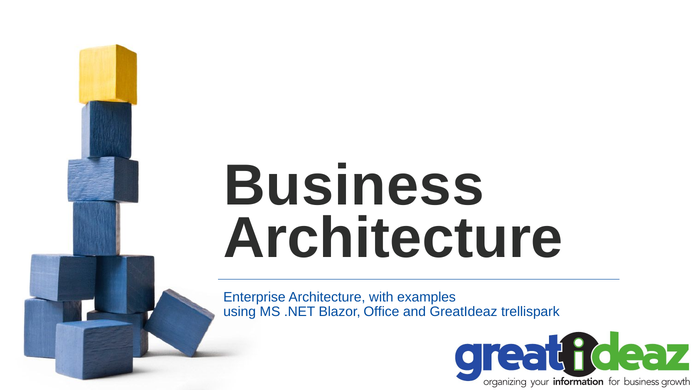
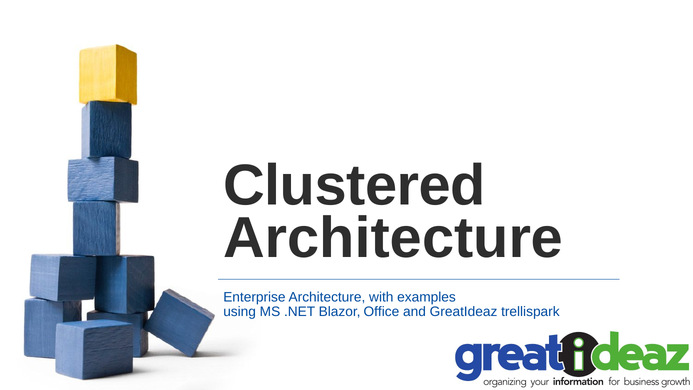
Business: Business -> Clustered (354, 185)
